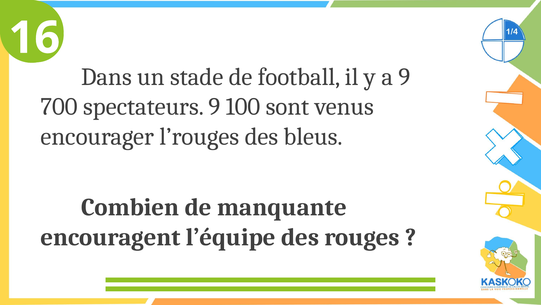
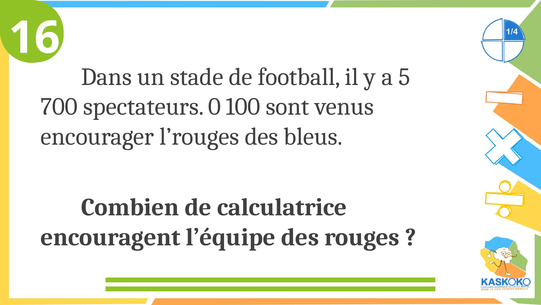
a 9: 9 -> 5 (404, 77)
spectateurs 9: 9 -> 0 (215, 106)
manquante: manquante -> calculatrice (282, 207)
